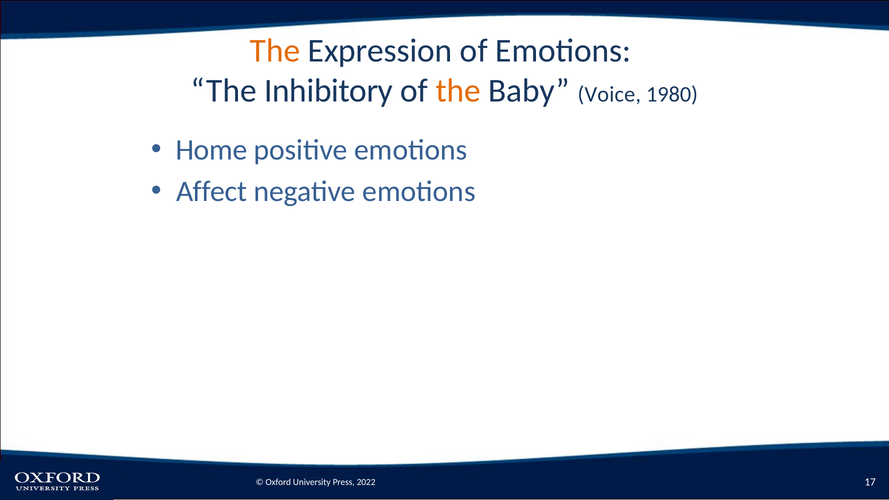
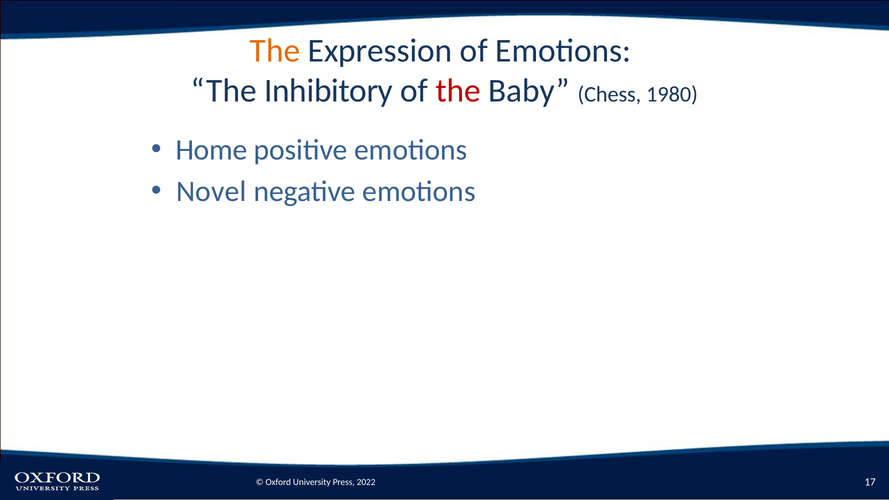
the colour: orange -> red (458, 91)
Voice: Voice -> Chess (609, 94)
Affect: Affect -> Novel (211, 191)
